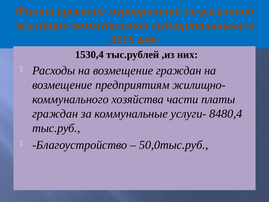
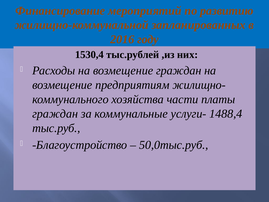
муниципальными: муниципальными -> запланированных (199, 25)
8480,4: 8480,4 -> 1488,4 (226, 114)
